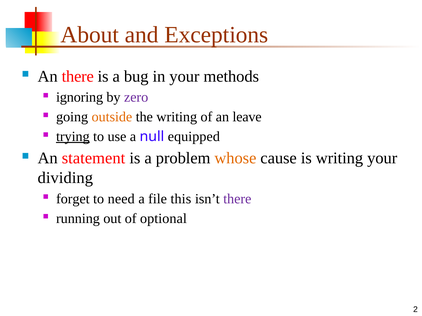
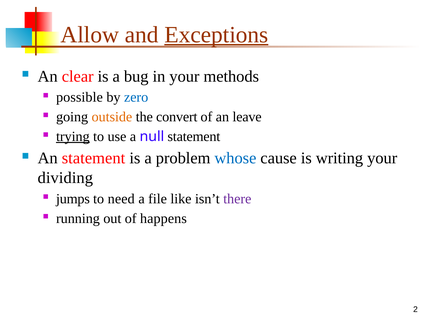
About: About -> Allow (90, 35)
Exceptions underline: none -> present (216, 35)
An there: there -> clear (78, 76)
ignoring: ignoring -> possible (79, 97)
zero colour: purple -> blue (136, 97)
the writing: writing -> convert (177, 117)
null equipped: equipped -> statement (194, 137)
whose colour: orange -> blue (235, 158)
forget: forget -> jumps (73, 199)
this: this -> like (181, 199)
optional: optional -> happens (163, 219)
